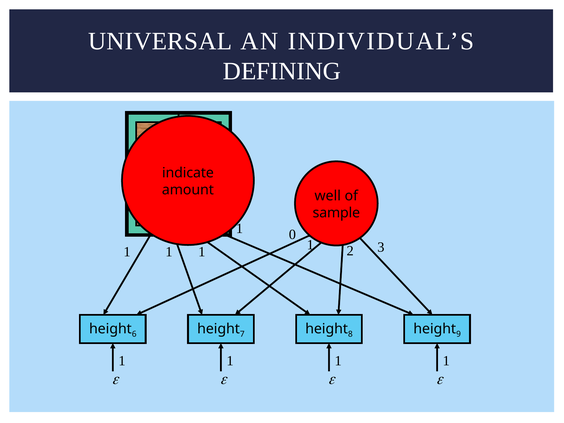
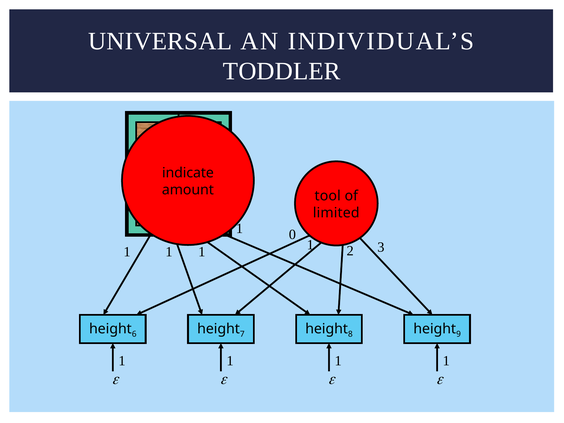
DEFINING: DEFINING -> TODDLER (282, 71)
well: well -> tool (328, 196)
sample: sample -> limited (336, 213)
